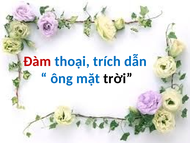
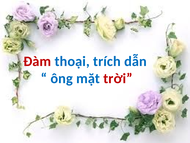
trời colour: black -> red (118, 78)
